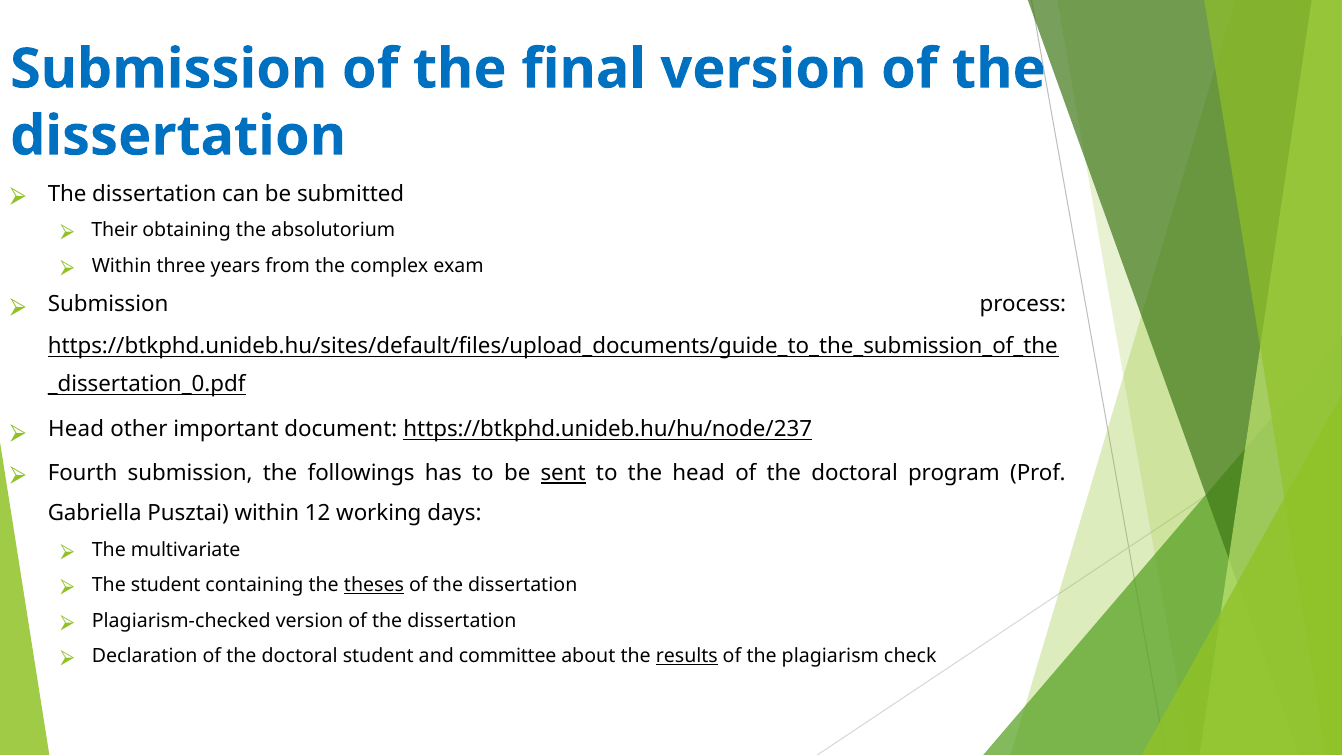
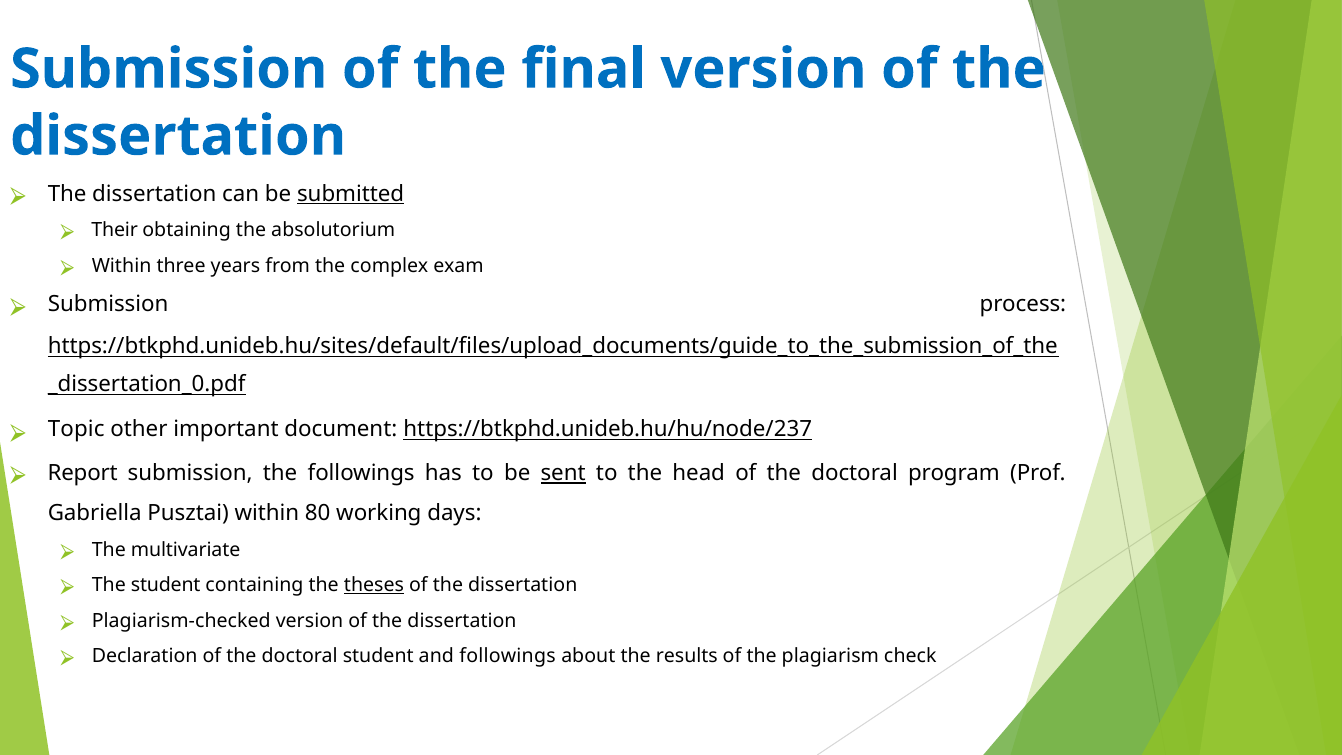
submitted underline: none -> present (351, 194)
Head: Head -> Topic (76, 429)
Fourth: Fourth -> Report (83, 473)
12: 12 -> 80 (318, 513)
and committee: committee -> followings (508, 656)
results underline: present -> none (687, 656)
